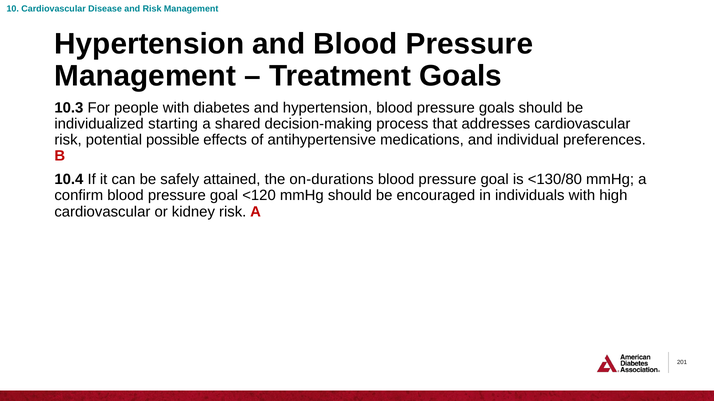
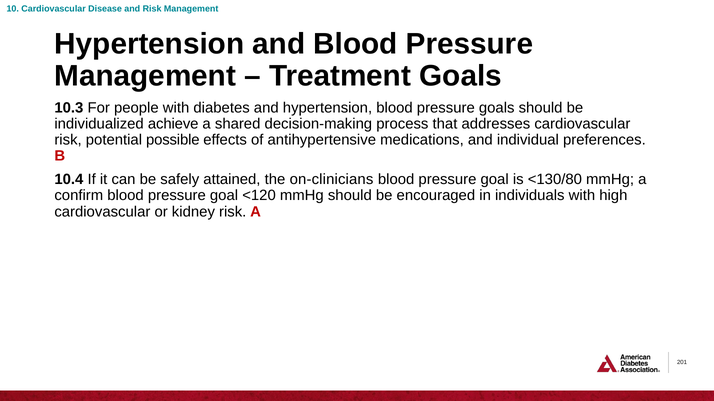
starting: starting -> achieve (173, 124)
on-durations: on-durations -> on-clinicians (332, 180)
